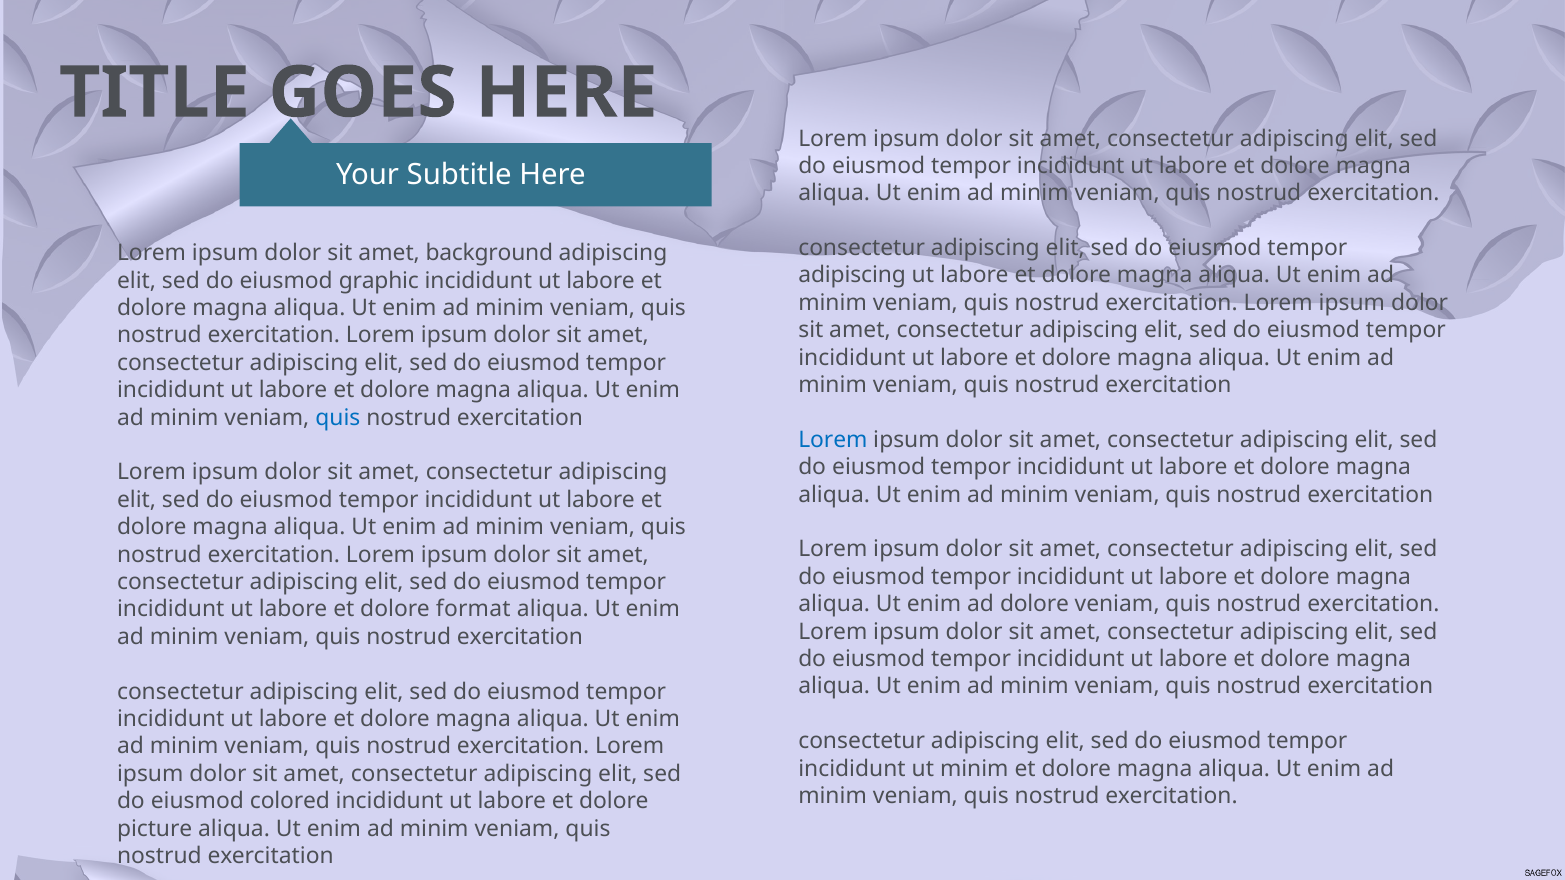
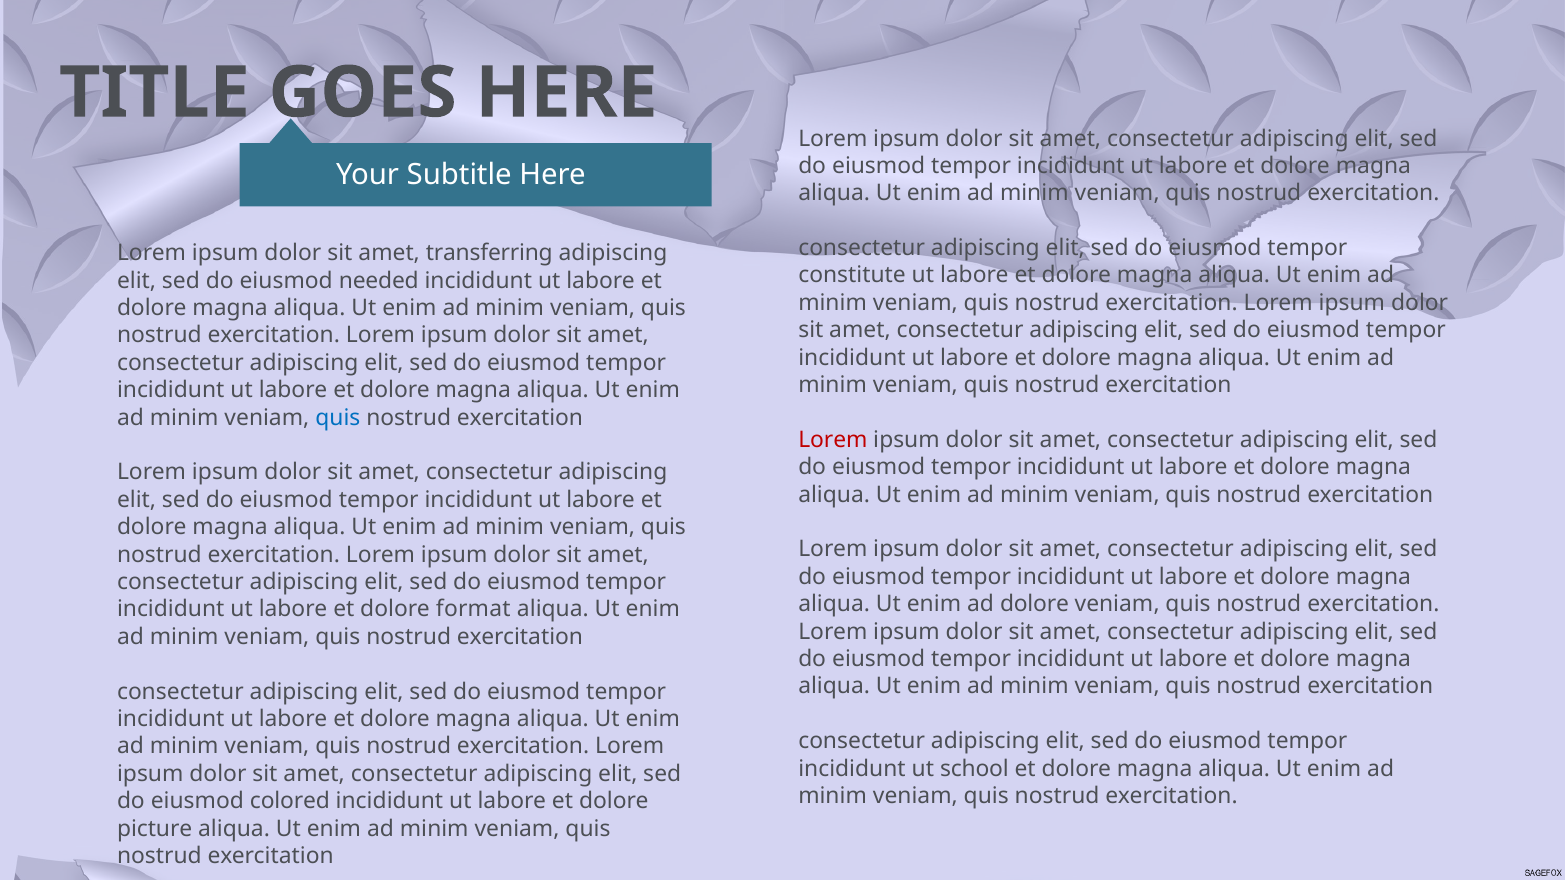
background: background -> transferring (489, 253)
adipiscing: adipiscing -> constitute (852, 276)
graphic: graphic -> needed (379, 281)
Lorem colour: blue -> red (833, 440)
ut minim: minim -> school (974, 769)
